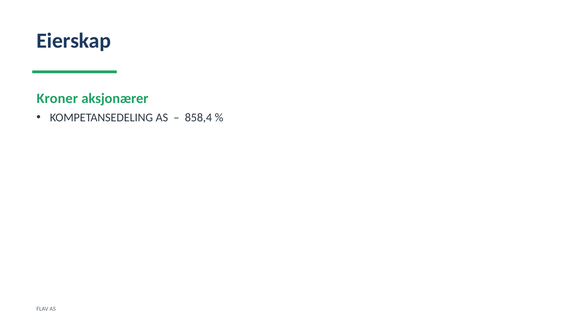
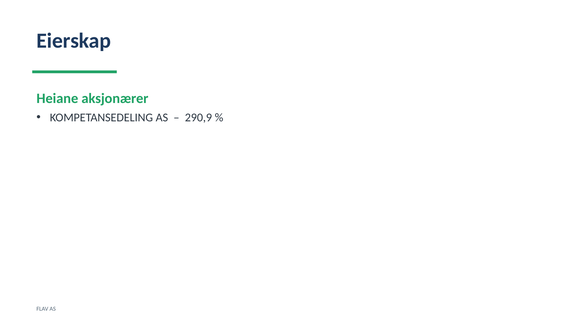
Kroner: Kroner -> Heiane (57, 99)
858,4: 858,4 -> 290,9 (198, 118)
